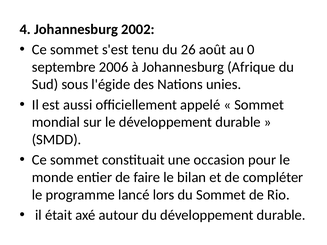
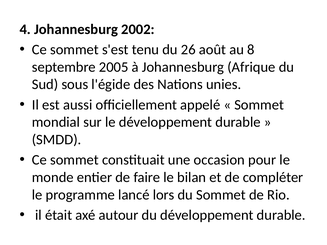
0: 0 -> 8 (251, 50)
2006: 2006 -> 2005 (114, 67)
